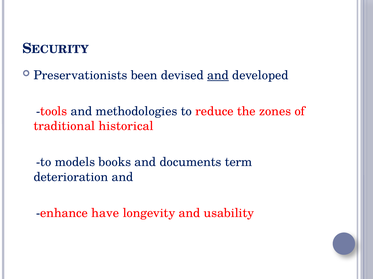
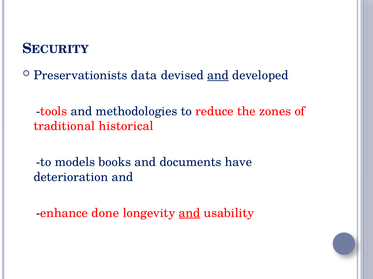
been: been -> data (144, 75)
term: term -> have (238, 162)
have: have -> done (105, 213)
and underline: none -> present (189, 213)
